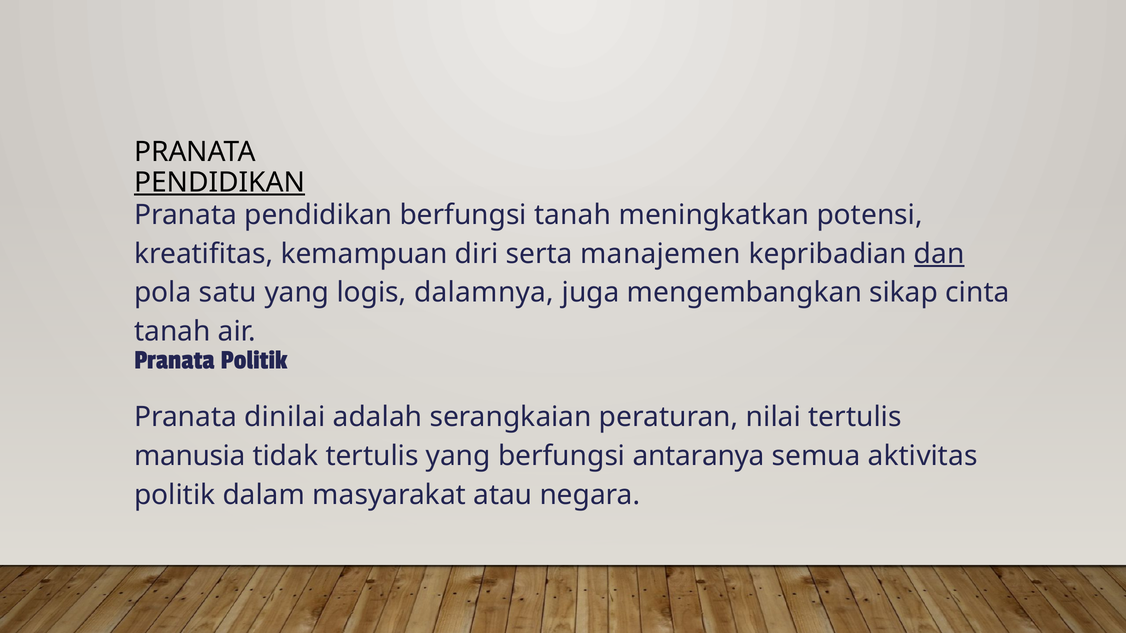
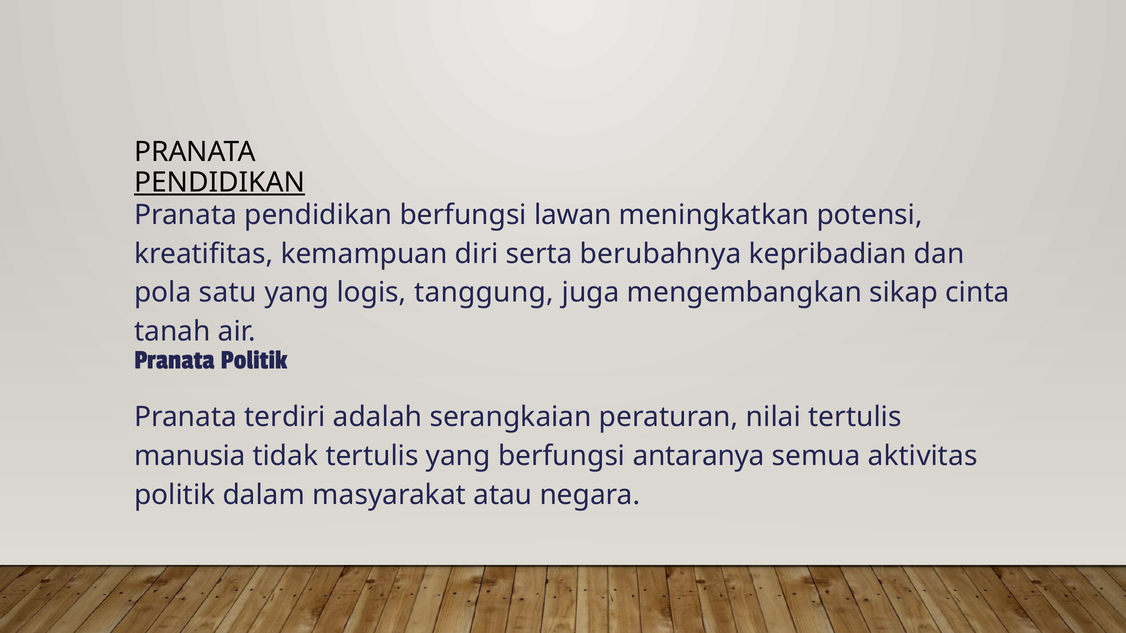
berfungsi tanah: tanah -> lawan (573, 215)
manajemen: manajemen -> berubahnya (661, 254)
dan underline: present -> none (939, 254)
dalamnya: dalamnya -> tanggung (484, 293)
dinilai: dinilai -> terdiri (285, 417)
